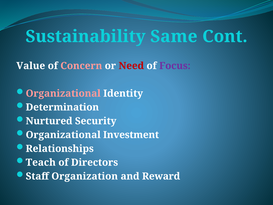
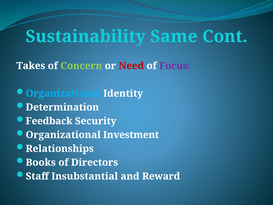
Value: Value -> Takes (31, 66)
Concern colour: pink -> light green (81, 66)
Organizational colour: pink -> light blue (63, 93)
Nurtured: Nurtured -> Feedback (49, 121)
Teach: Teach -> Books (41, 162)
Organization: Organization -> Insubstantial (85, 176)
